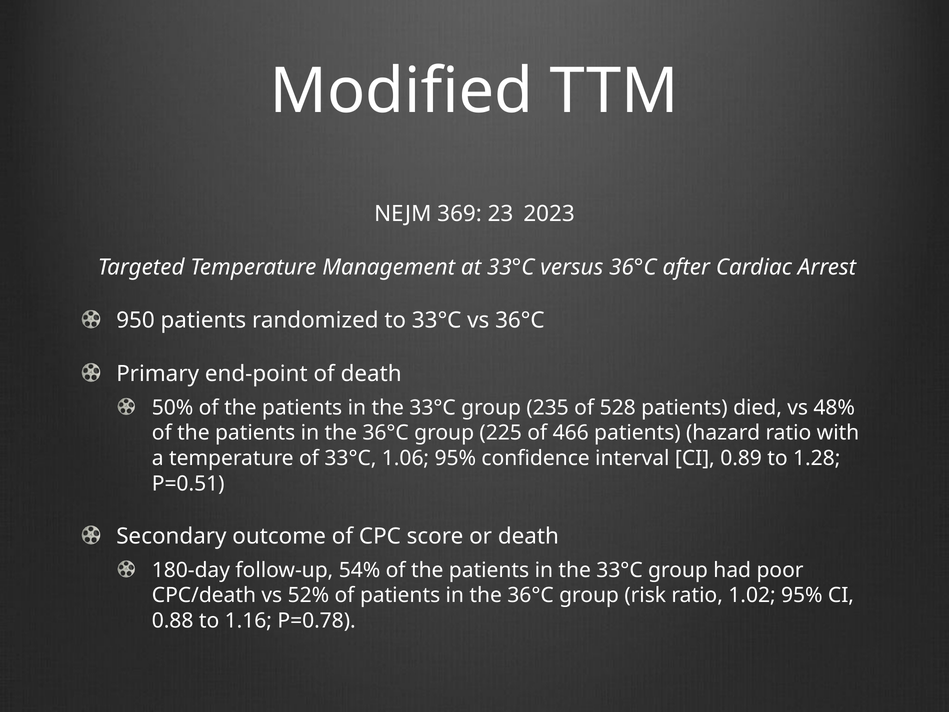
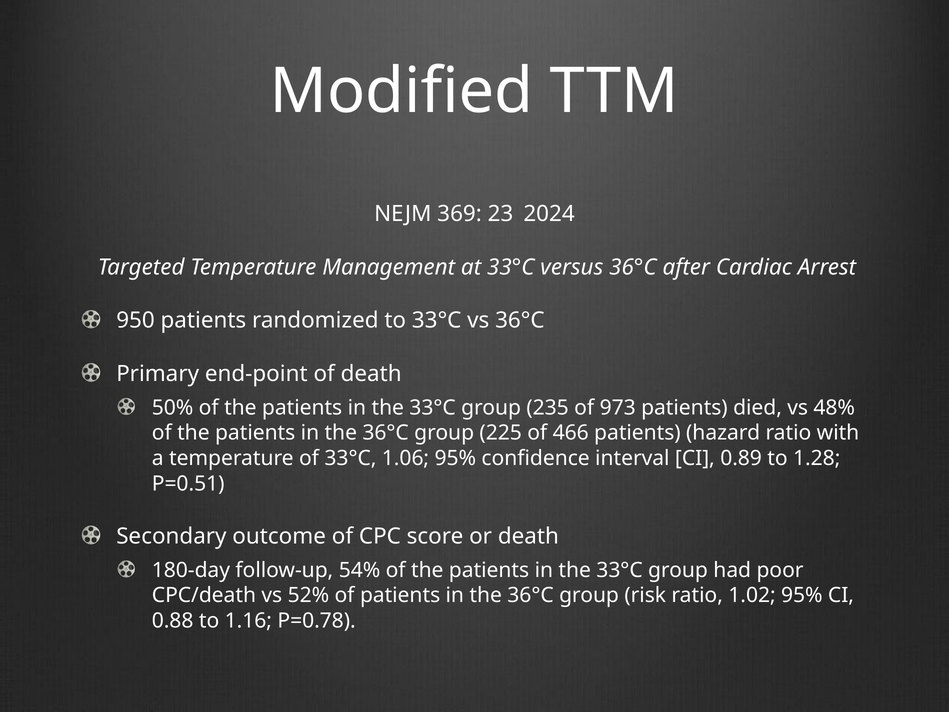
2023: 2023 -> 2024 (549, 214)
528: 528 -> 973 (618, 408)
